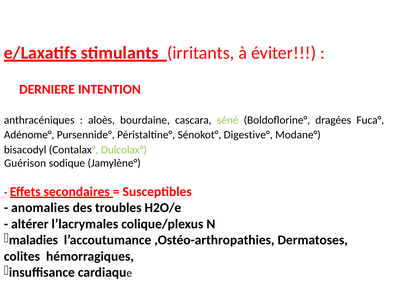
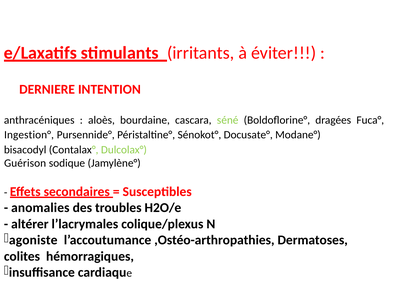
Adénome°: Adénome° -> Ingestion° (29, 135)
Digestive°: Digestive° -> Docusate° (248, 135)
maladies: maladies -> agoniste (33, 240)
